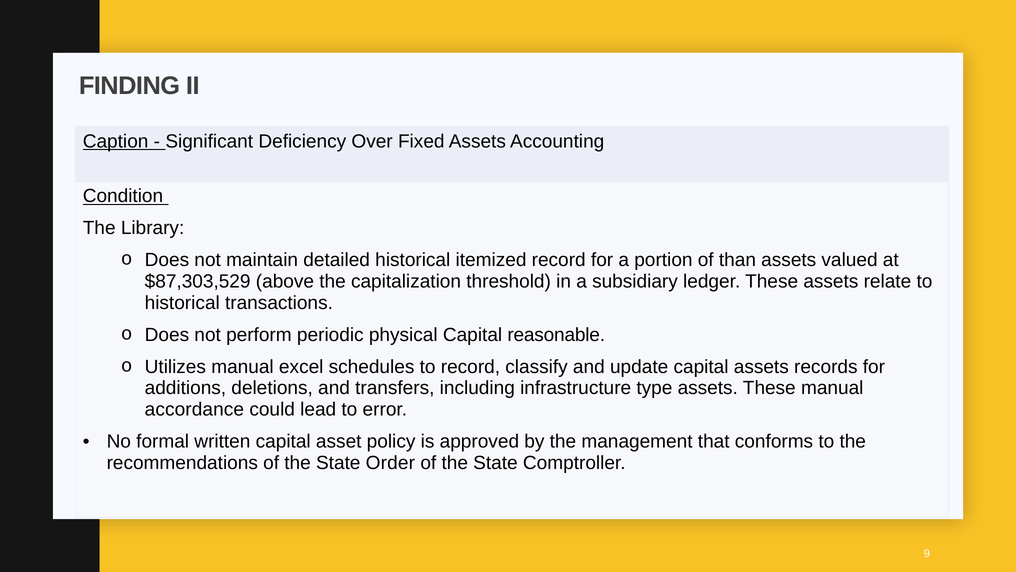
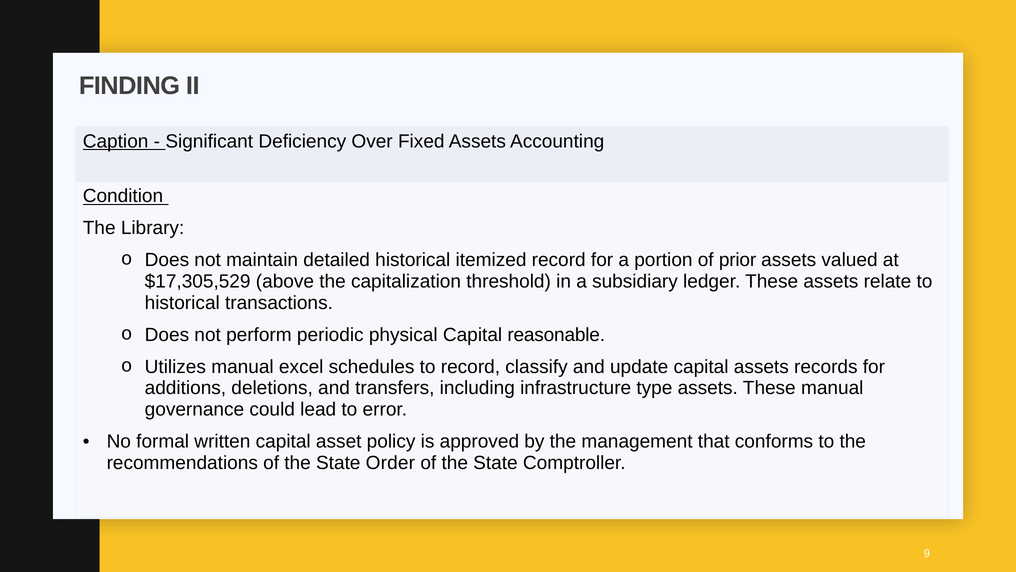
than: than -> prior (738, 260)
$87,303,529: $87,303,529 -> $17,305,529 (198, 281)
accordance: accordance -> governance (194, 409)
